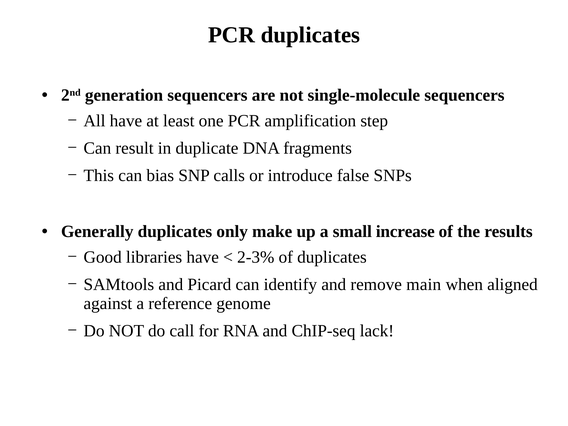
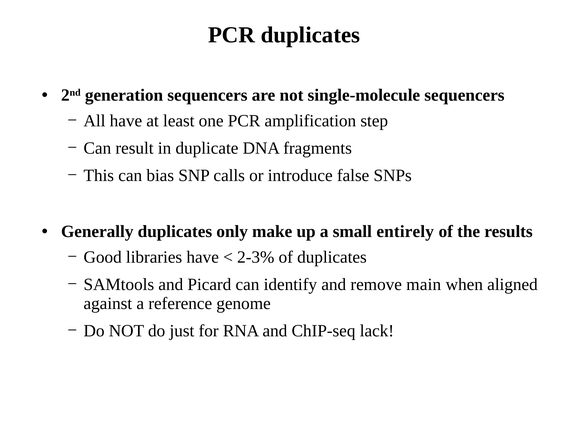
increase: increase -> entirely (405, 232)
call: call -> just (182, 331)
